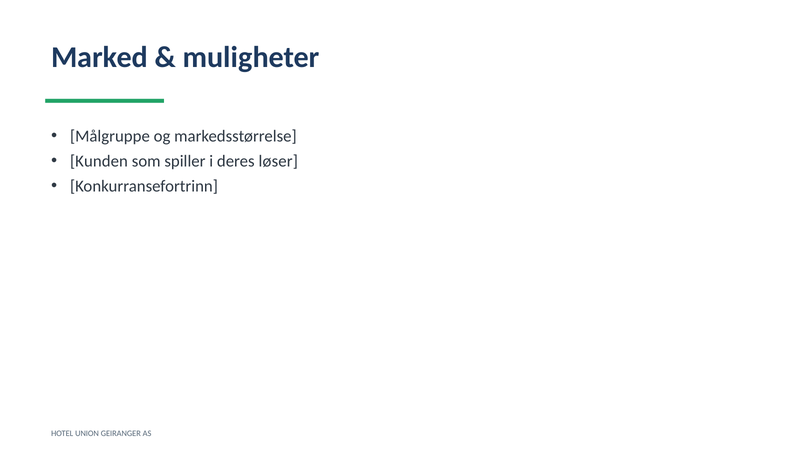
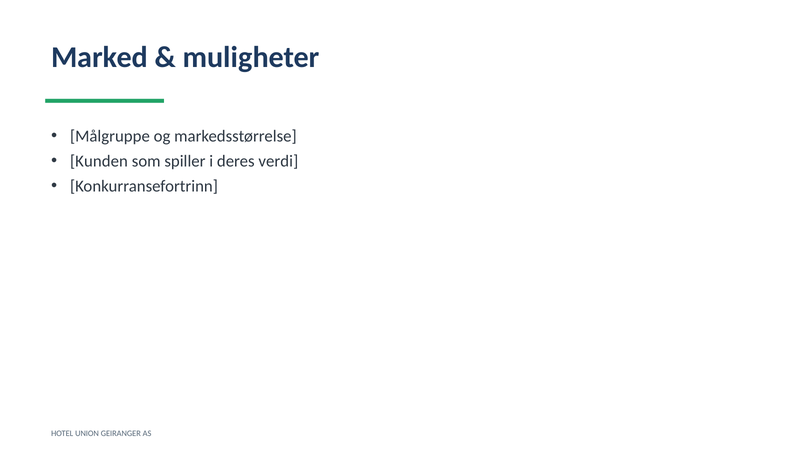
løser: løser -> verdi (278, 161)
